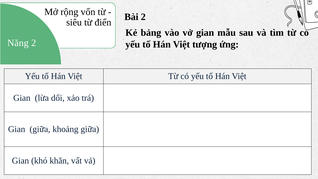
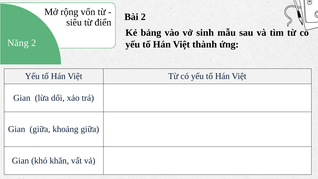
vở gian: gian -> sinh (205, 33)
tượng: tượng -> thành (205, 44)
